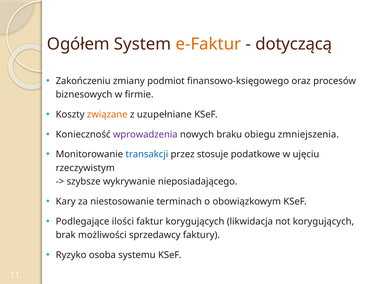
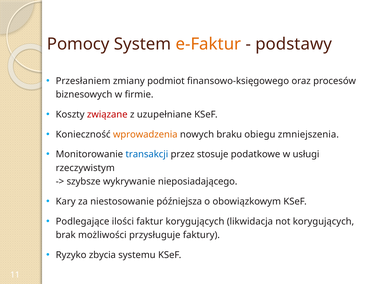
Ogółem: Ogółem -> Pomocy (78, 44)
dotyczącą: dotyczącą -> podstawy (294, 44)
Zakończeniu: Zakończeniu -> Przesłaniem (83, 81)
związane colour: orange -> red (107, 115)
wprowadzenia colour: purple -> orange (145, 135)
ujęciu: ujęciu -> usługi (306, 154)
terminach: terminach -> późniejsza (179, 202)
sprzedawcy: sprzedawcy -> przysługuje (155, 235)
osoba: osoba -> zbycia (102, 255)
